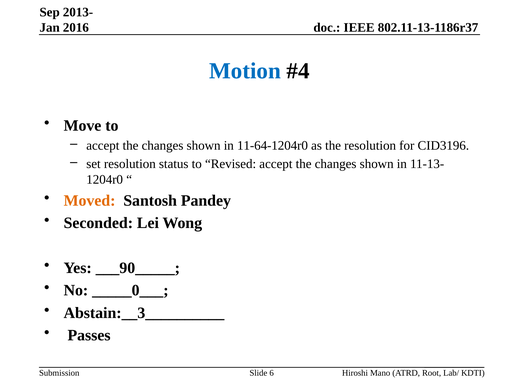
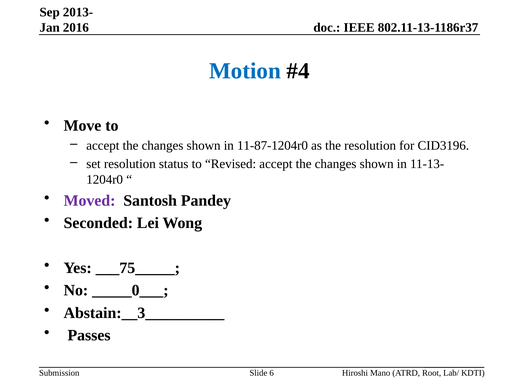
11-64-1204r0: 11-64-1204r0 -> 11-87-1204r0 (272, 146)
Moved colour: orange -> purple (90, 201)
___90_____: ___90_____ -> ___75_____ (138, 268)
